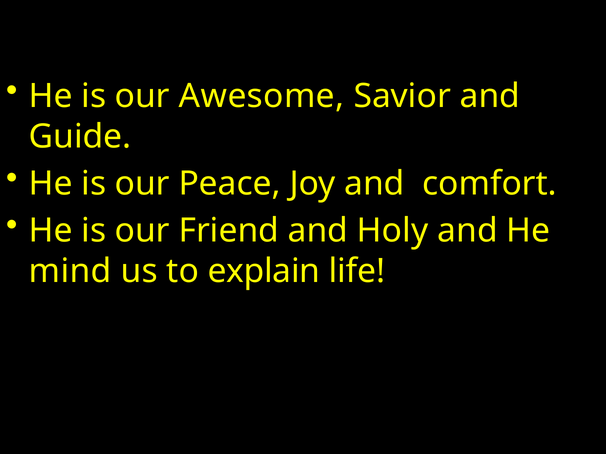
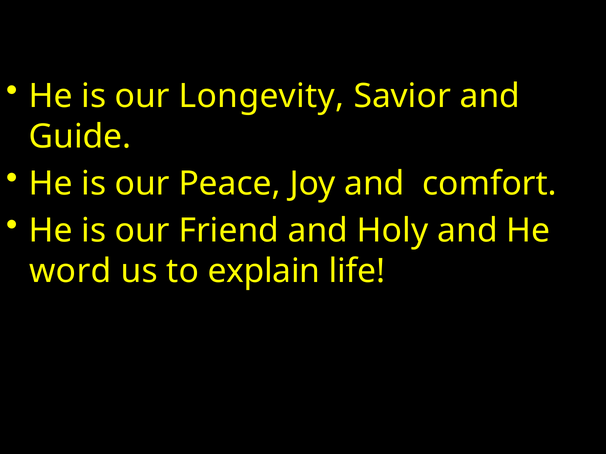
Awesome: Awesome -> Longevity (262, 96)
mind: mind -> word (70, 271)
